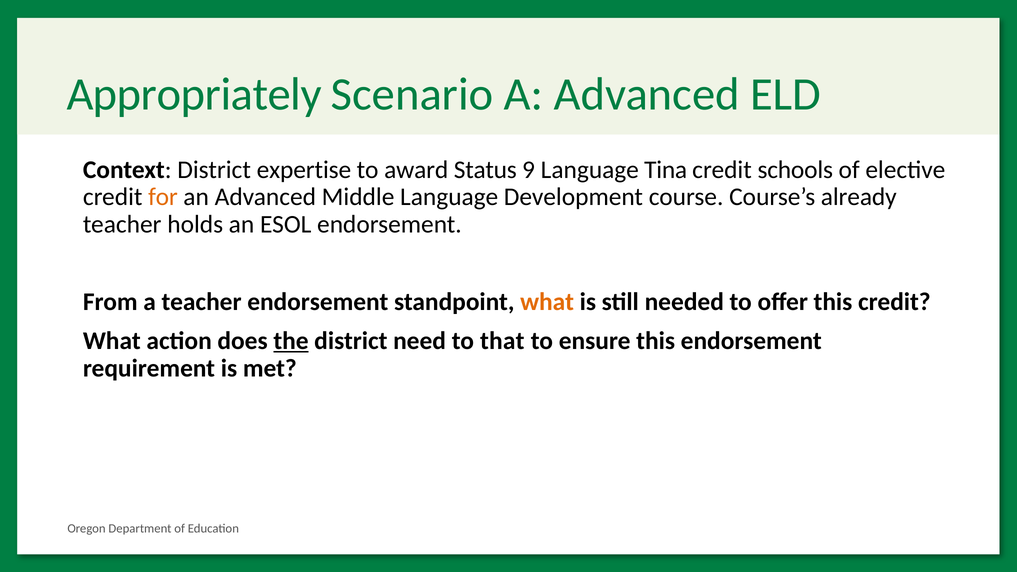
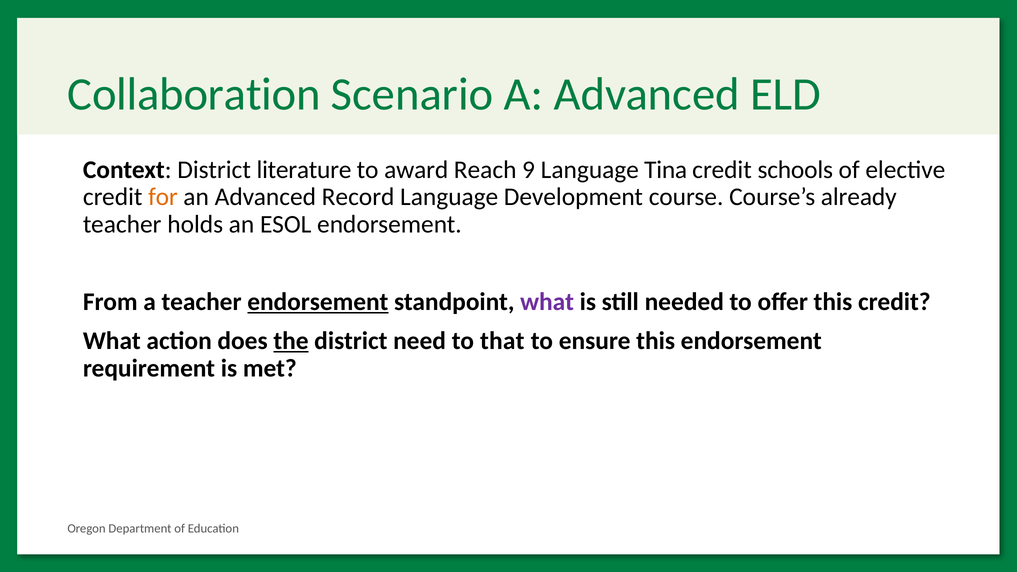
Appropriately: Appropriately -> Collaboration (194, 94)
expertise: expertise -> literature (304, 170)
Status: Status -> Reach (485, 170)
Middle: Middle -> Record (358, 197)
endorsement underline: none -> present (318, 302)
what colour: orange -> purple (547, 302)
